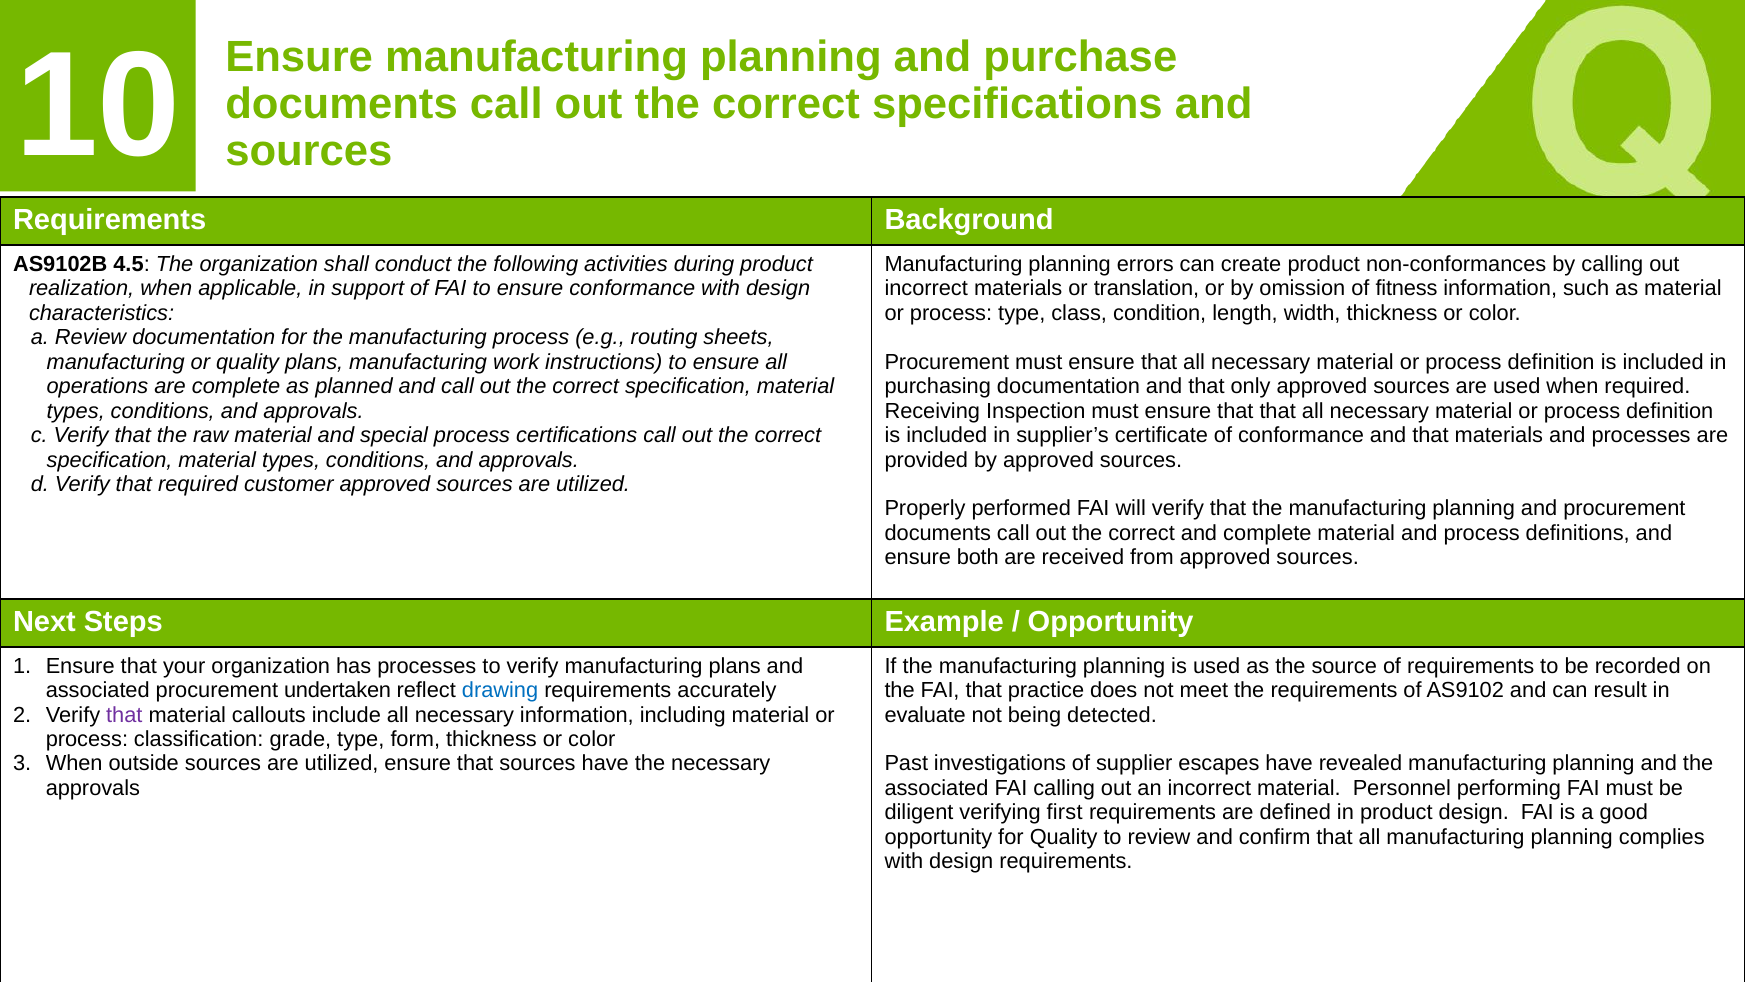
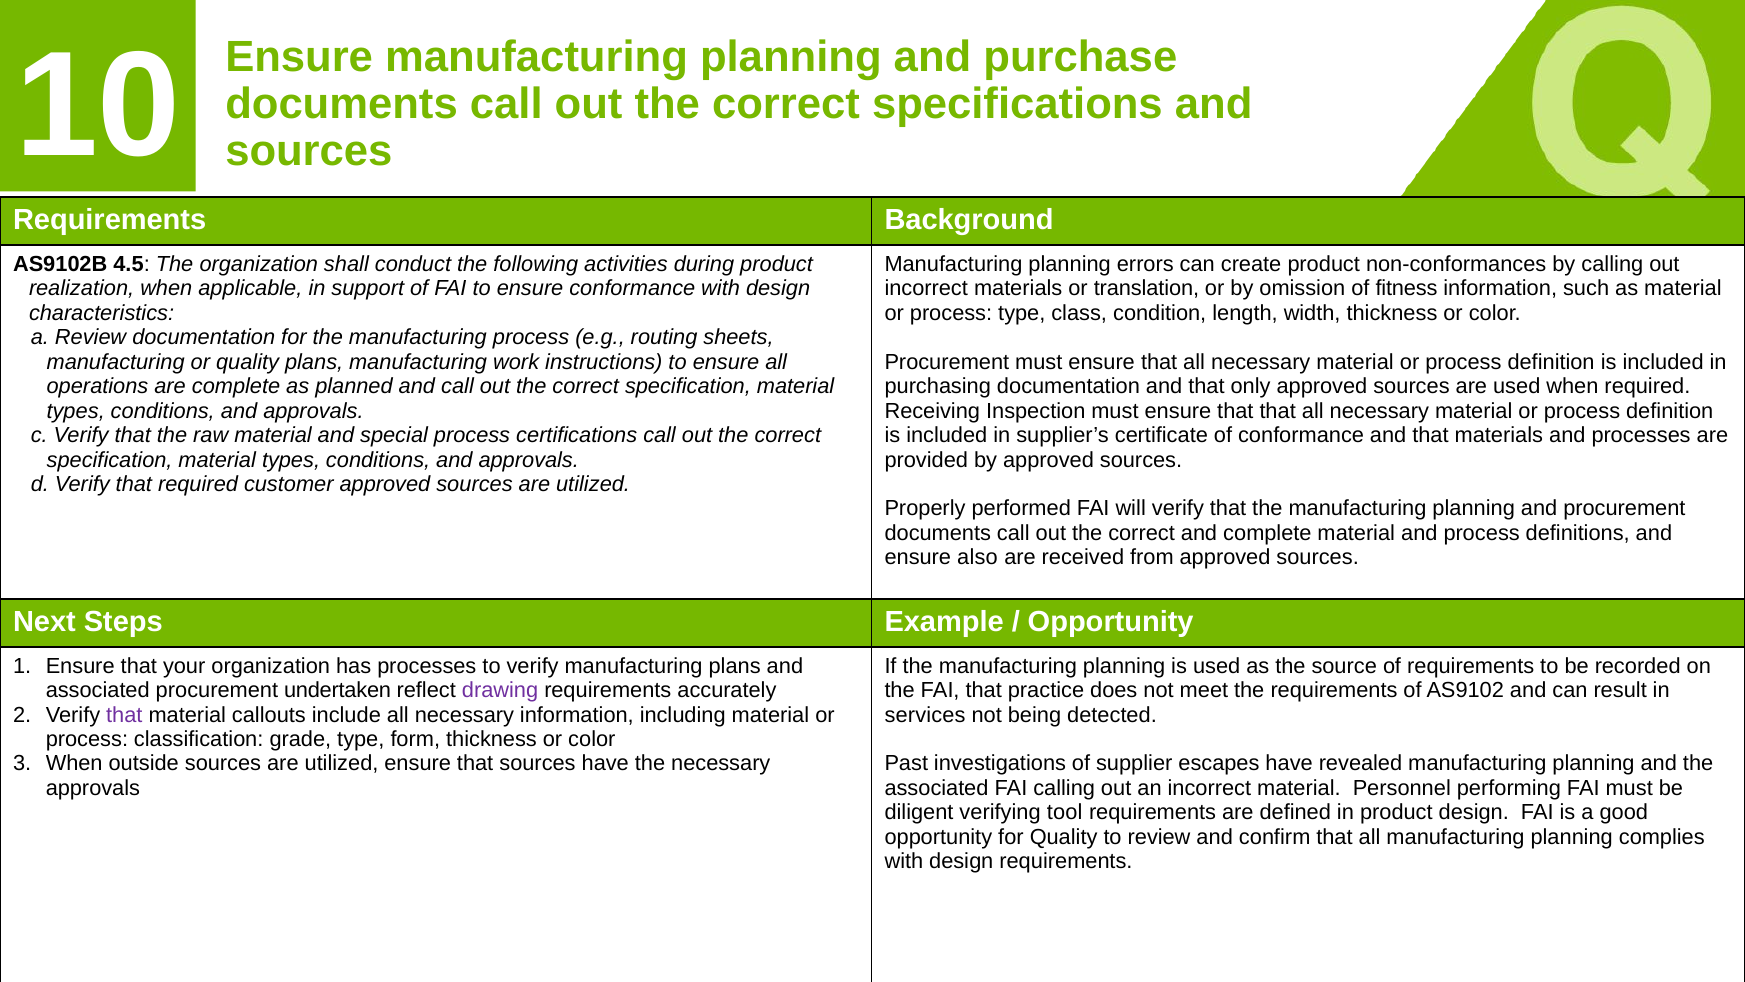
both: both -> also (978, 557)
drawing colour: blue -> purple (500, 690)
evaluate: evaluate -> services (925, 715)
first: first -> tool (1065, 812)
